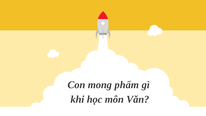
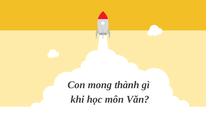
phẩm: phẩm -> thành (127, 85)
